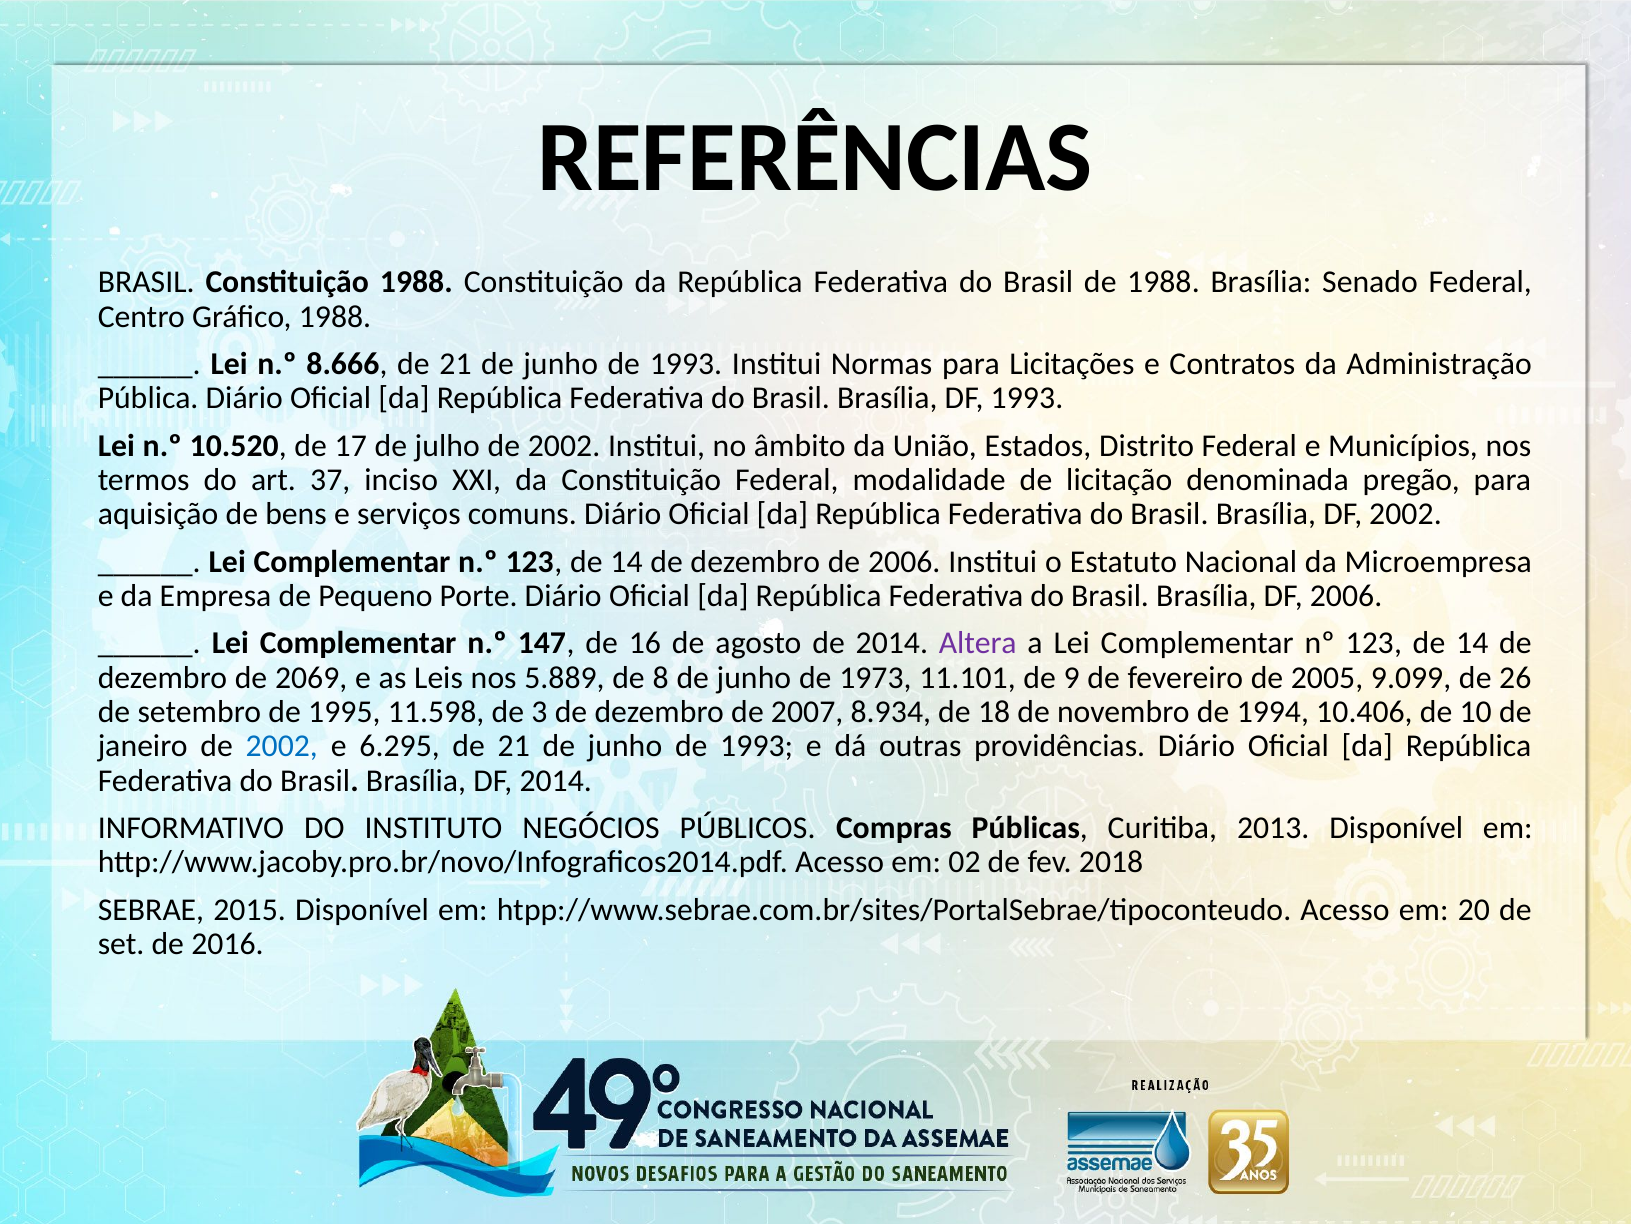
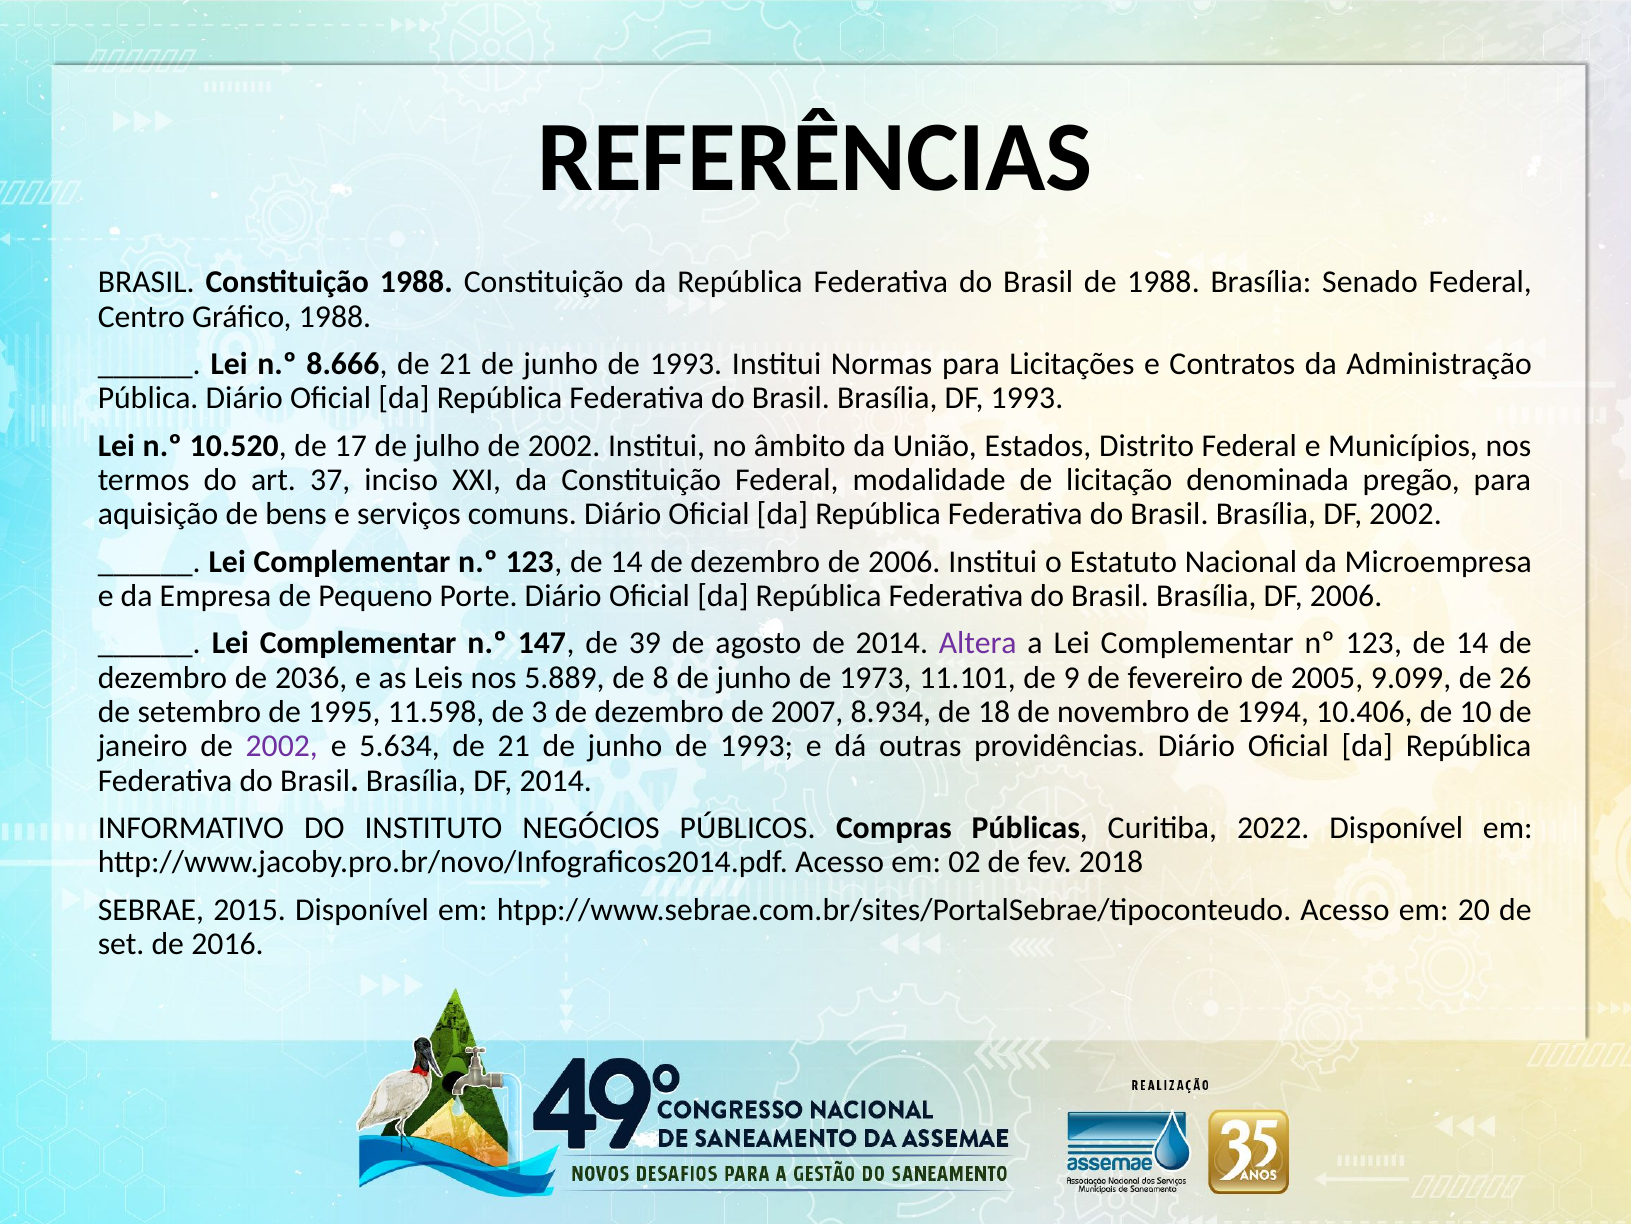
16: 16 -> 39 (645, 643)
2069: 2069 -> 2036 (311, 677)
2002 colour: blue -> purple (282, 746)
6.295: 6.295 -> 5.634 (400, 746)
2013: 2013 -> 2022 (1273, 828)
